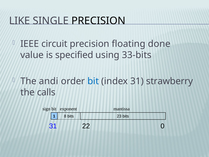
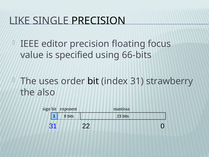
circuit: circuit -> editor (54, 44)
done: done -> focus (159, 44)
33-bits: 33-bits -> 66-bits (137, 55)
andi: andi -> uses (49, 81)
bit colour: blue -> black (93, 81)
calls: calls -> also (46, 92)
